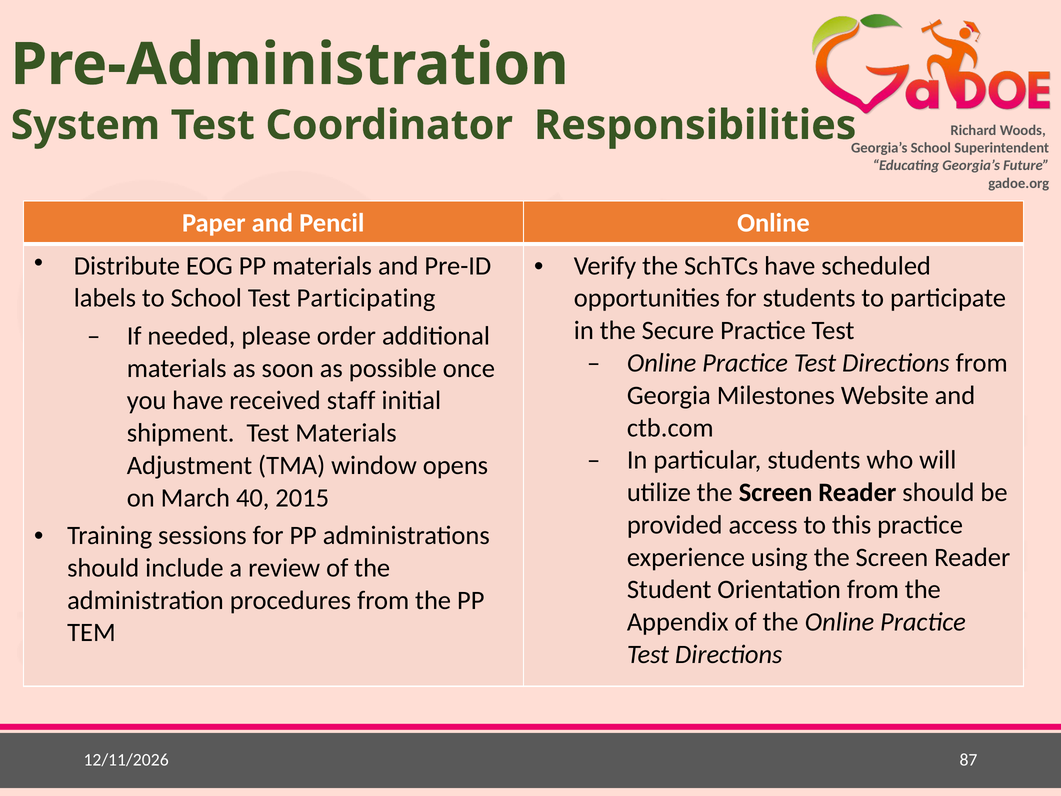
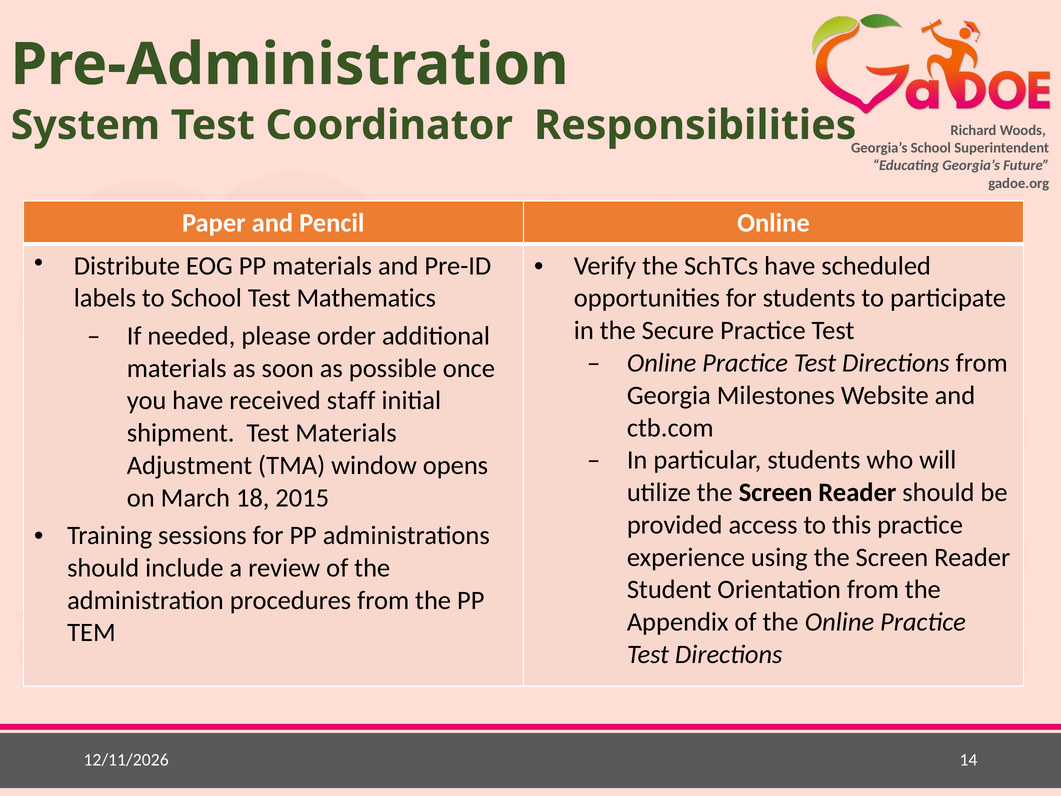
Participating: Participating -> Mathematics (366, 298)
40: 40 -> 18 (253, 498)
87: 87 -> 14 (968, 760)
